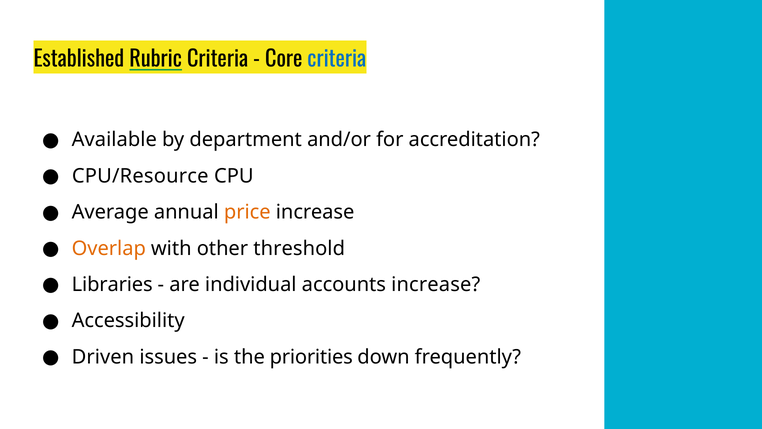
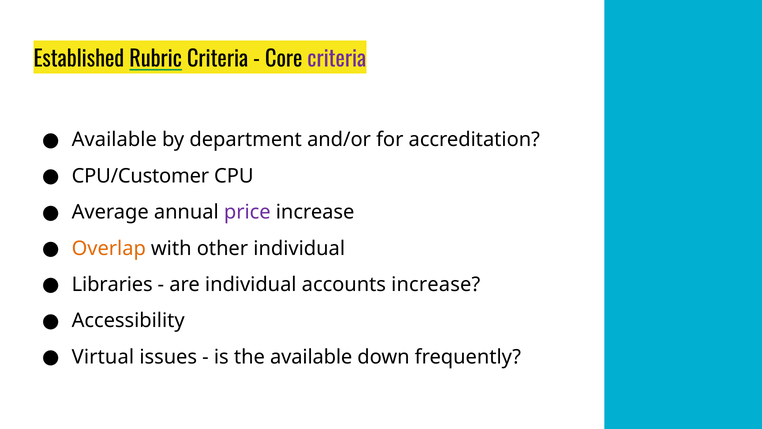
criteria colour: blue -> purple (337, 60)
CPU/Resource: CPU/Resource -> CPU/Customer (140, 176)
price colour: orange -> purple (247, 212)
other threshold: threshold -> individual (299, 248)
Driven: Driven -> Virtual (103, 357)
the priorities: priorities -> available (311, 357)
